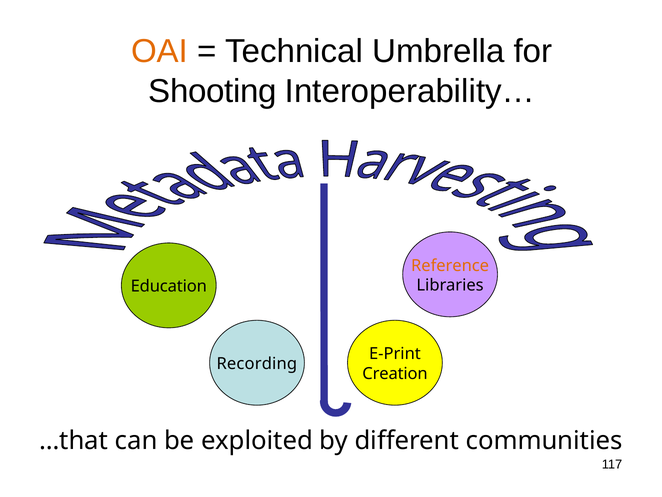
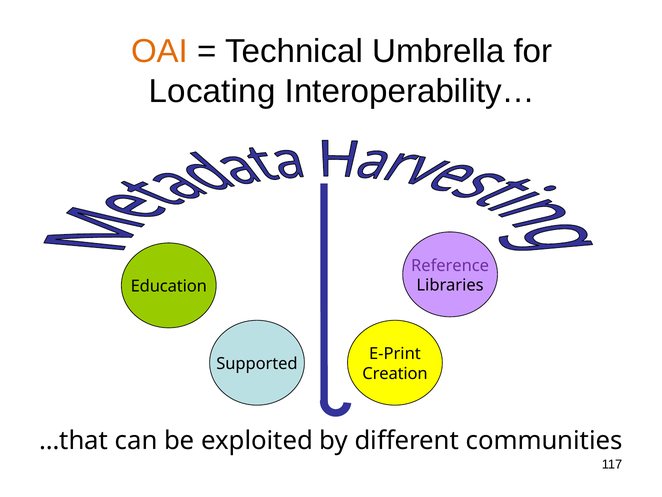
Shooting: Shooting -> Locating (212, 91)
Reference colour: orange -> purple (450, 265)
Recording: Recording -> Supported (257, 363)
